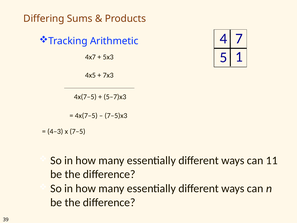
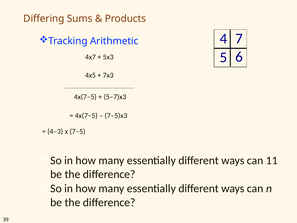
1: 1 -> 6 (239, 57)
